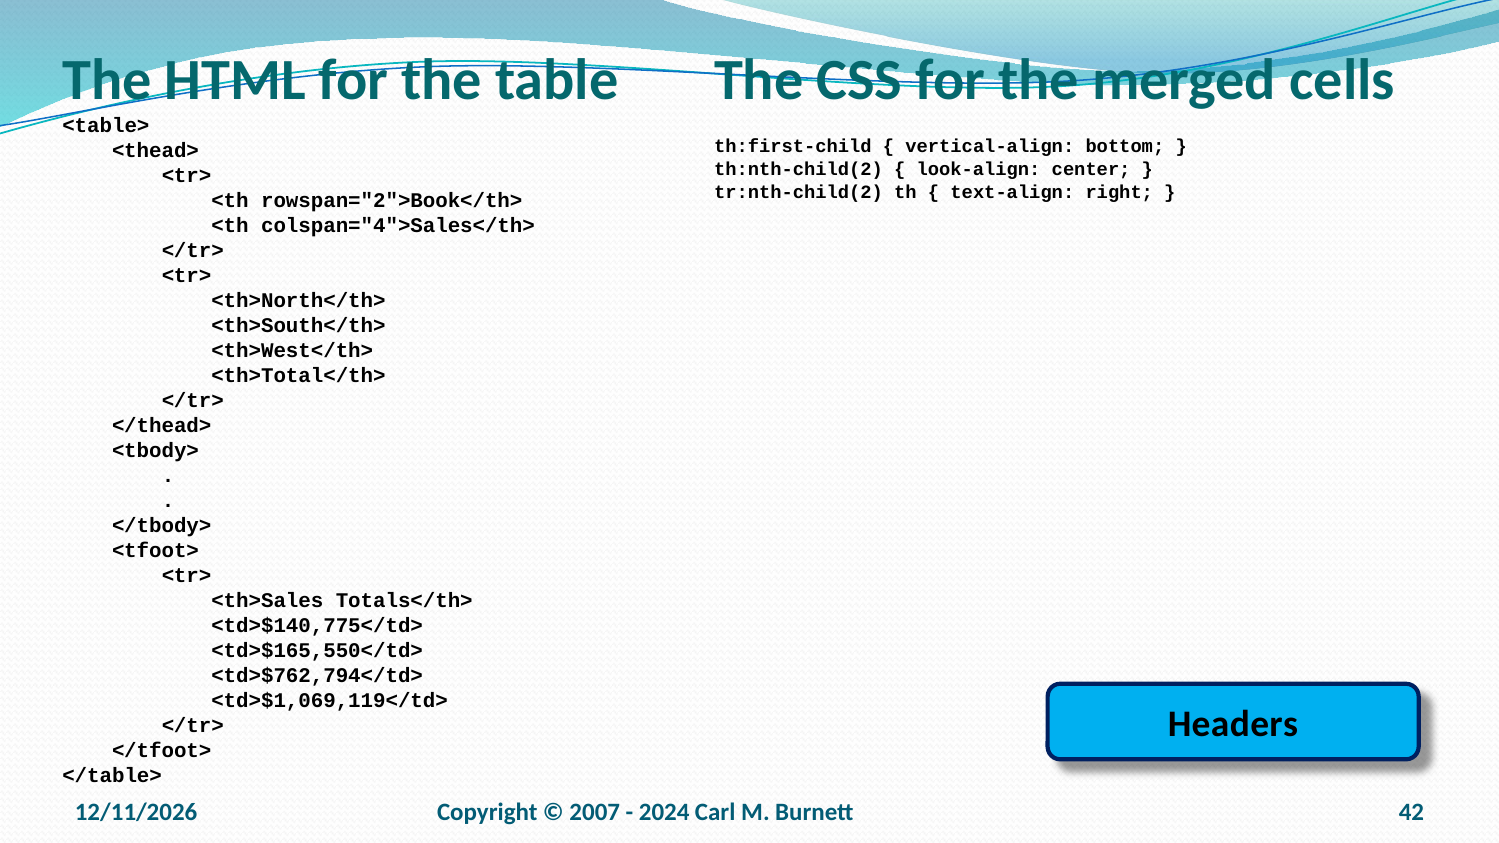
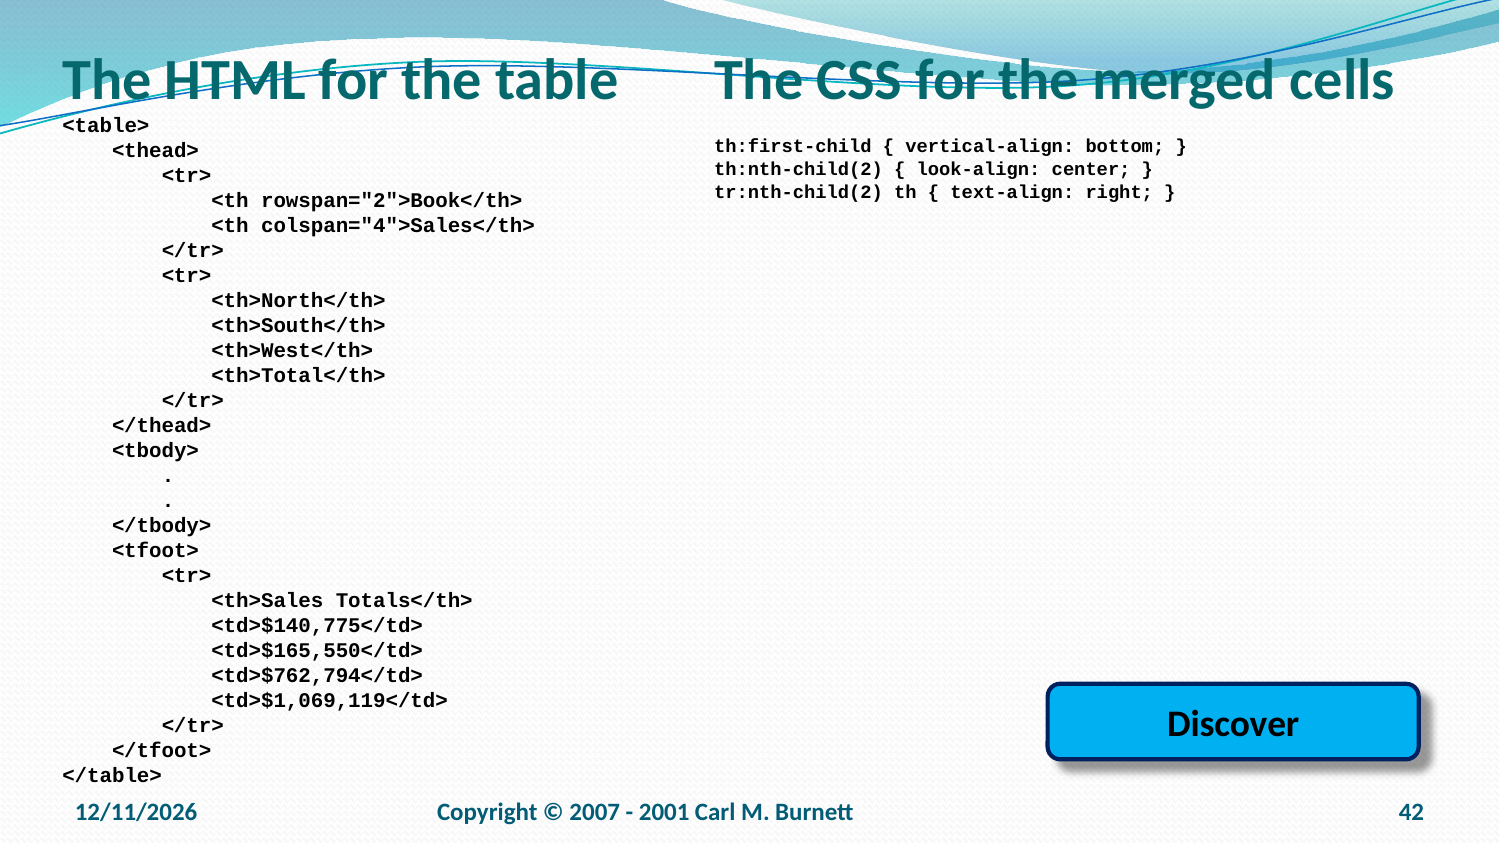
Headers: Headers -> Discover (1233, 724)
2024: 2024 -> 2001 (664, 813)
